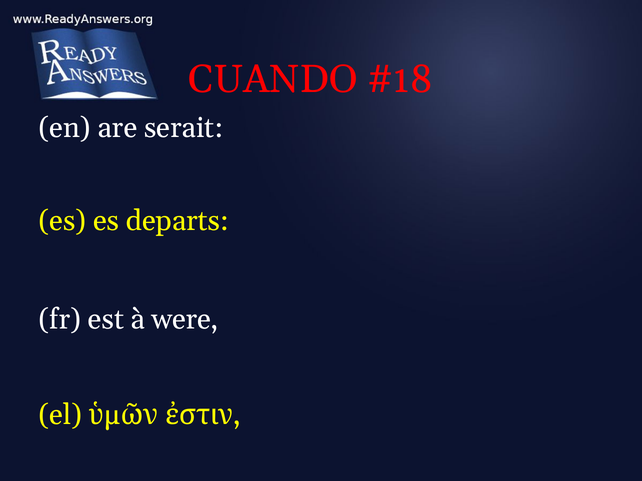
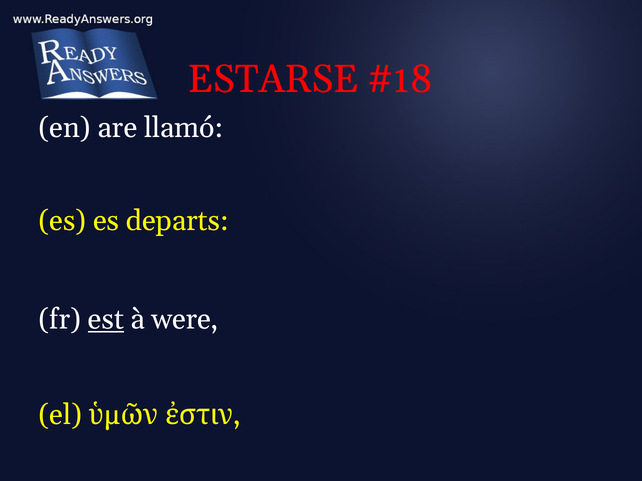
CUANDO: CUANDO -> ESTARSE (273, 79)
serait: serait -> llamó (184, 128)
est underline: none -> present (106, 320)
